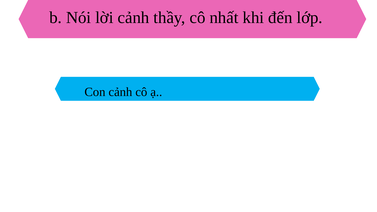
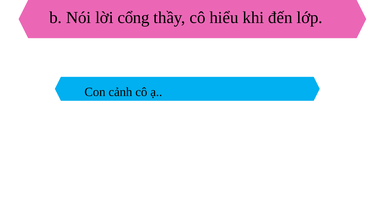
lời cảnh: cảnh -> cổng (134, 17)
nhất: nhất -> hiểu (224, 17)
